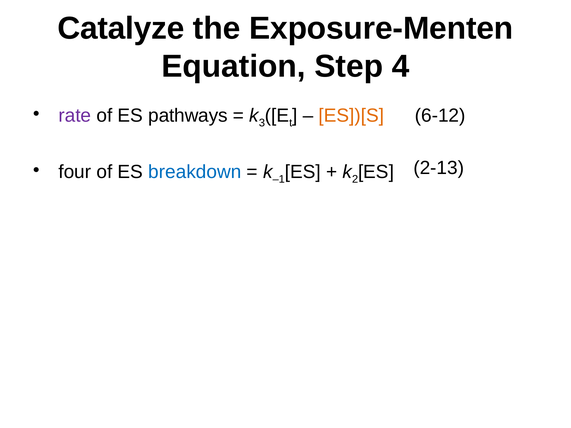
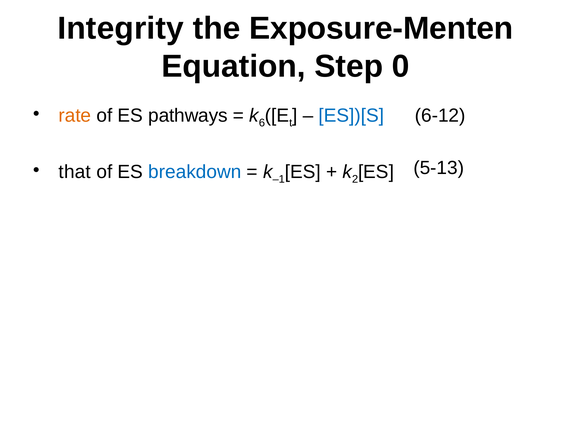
Catalyze: Catalyze -> Integrity (121, 28)
4: 4 -> 0 (401, 66)
rate colour: purple -> orange (75, 116)
3: 3 -> 6 (262, 123)
ES])[S colour: orange -> blue (351, 116)
2-13: 2-13 -> 5-13 (439, 168)
four: four -> that (75, 172)
